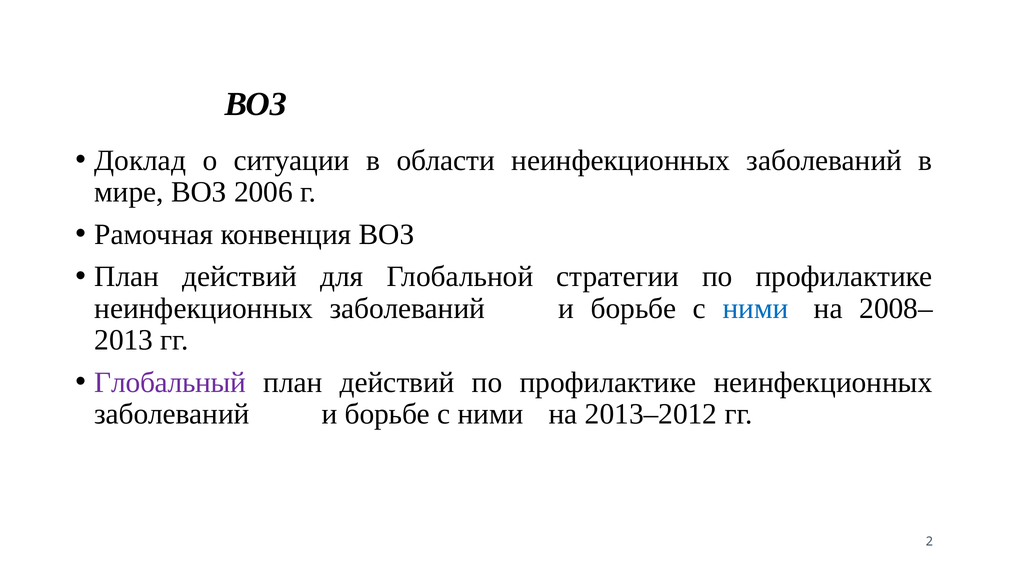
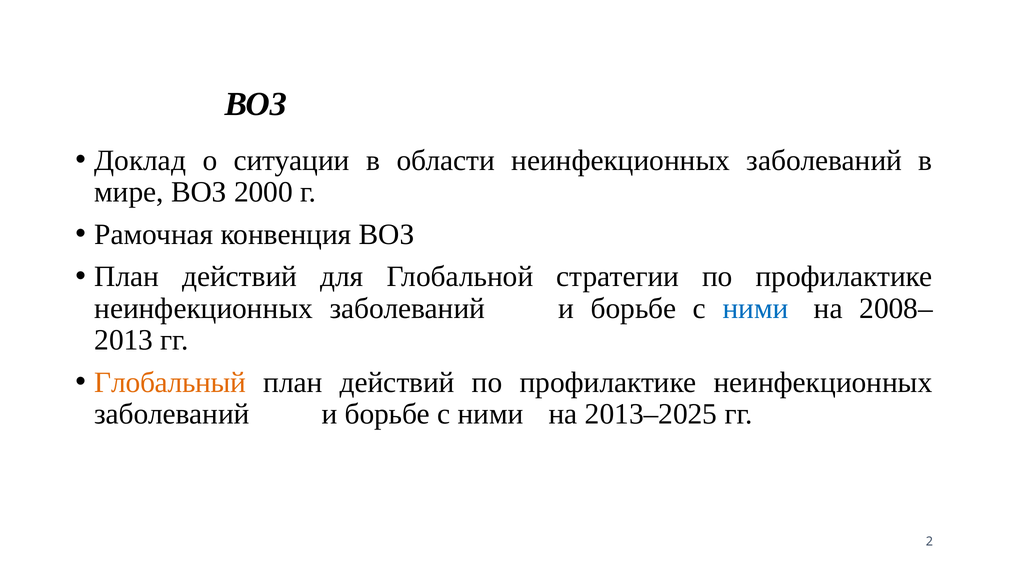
2006: 2006 -> 2000 (263, 192)
Глобальный colour: purple -> orange (170, 382)
2013–2012: 2013–2012 -> 2013–2025 (651, 414)
